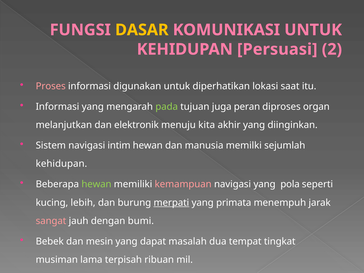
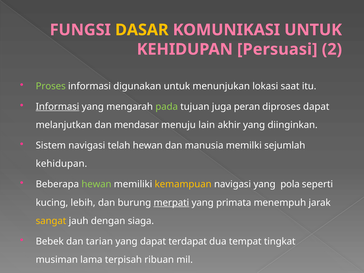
Proses colour: pink -> light green (51, 86)
diperhatikan: diperhatikan -> menunjukan (221, 86)
Informasi underline: none -> present (57, 107)
diproses organ: organ -> dapat (316, 107)
elektronik: elektronik -> mendasar (136, 125)
kita: kita -> lain (207, 125)
intim: intim -> telah (119, 145)
kemampuan colour: pink -> yellow (183, 184)
sangat colour: pink -> yellow (51, 221)
bumi: bumi -> siaga (141, 221)
mesin: mesin -> tarian (99, 241)
masalah: masalah -> terdapat (188, 241)
